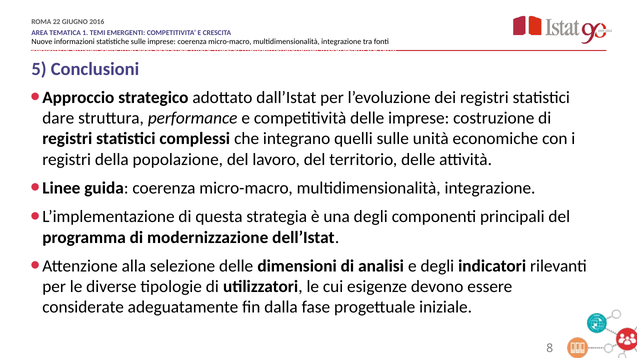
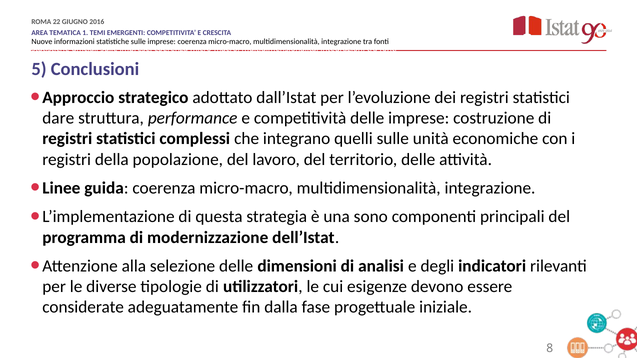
una degli: degli -> sono (371, 217)
